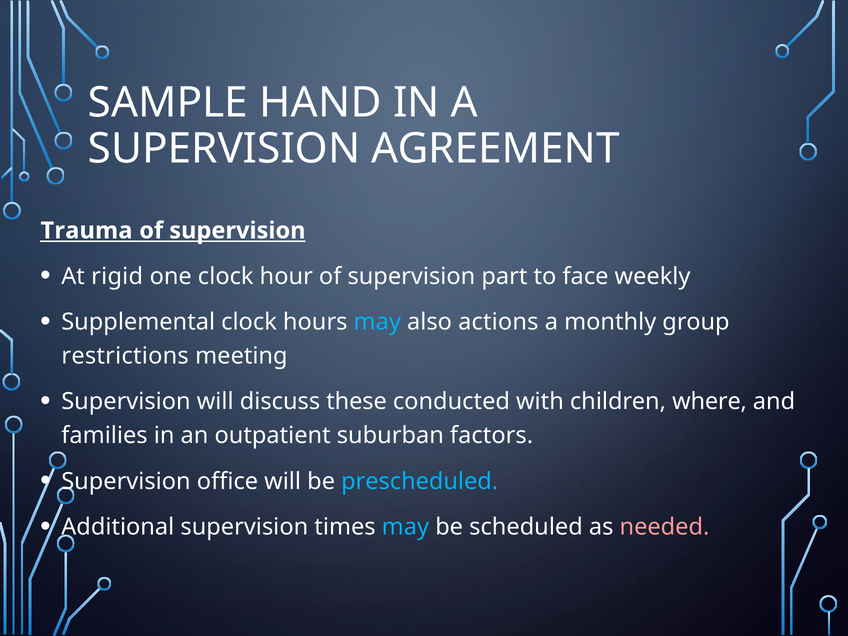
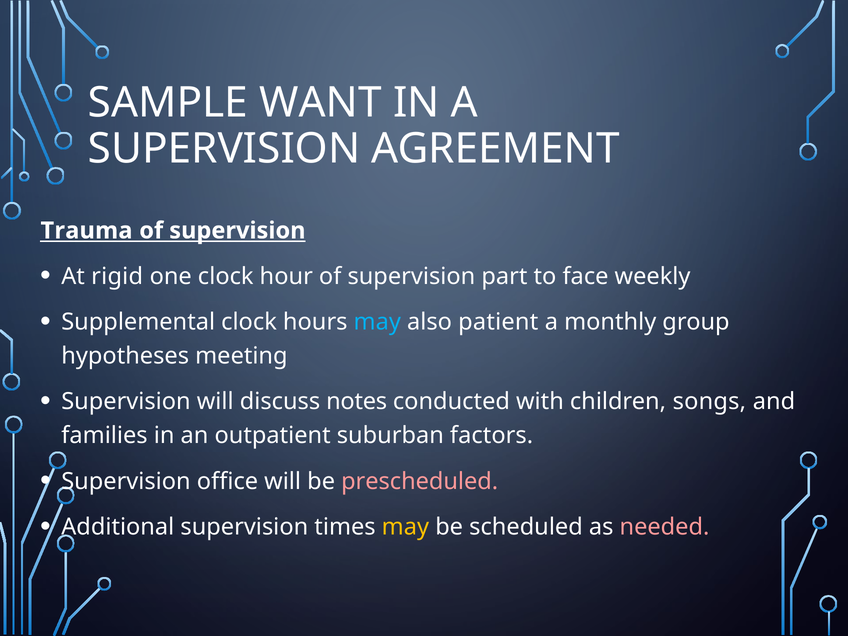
HAND: HAND -> WANT (321, 103)
actions: actions -> patient (498, 322)
restrictions: restrictions -> hypotheses (125, 356)
these: these -> notes (357, 402)
where: where -> songs (709, 402)
prescheduled colour: light blue -> pink (420, 481)
may colour: light blue -> yellow (405, 527)
